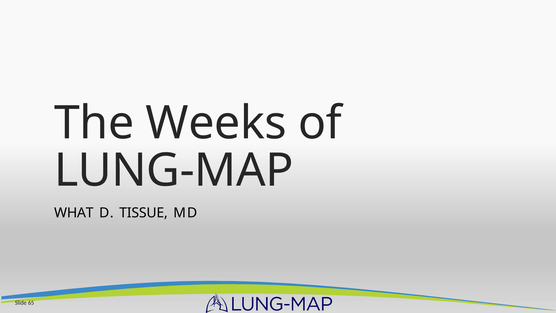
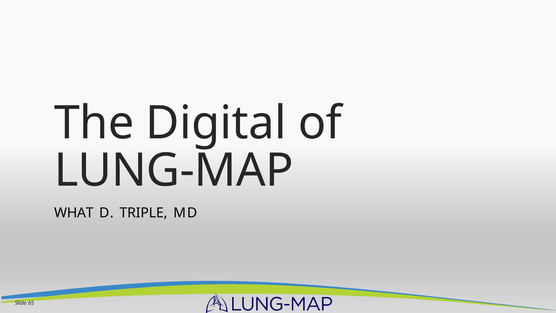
Weeks: Weeks -> Digital (216, 123)
TISSUE: TISSUE -> TRIPLE (143, 213)
